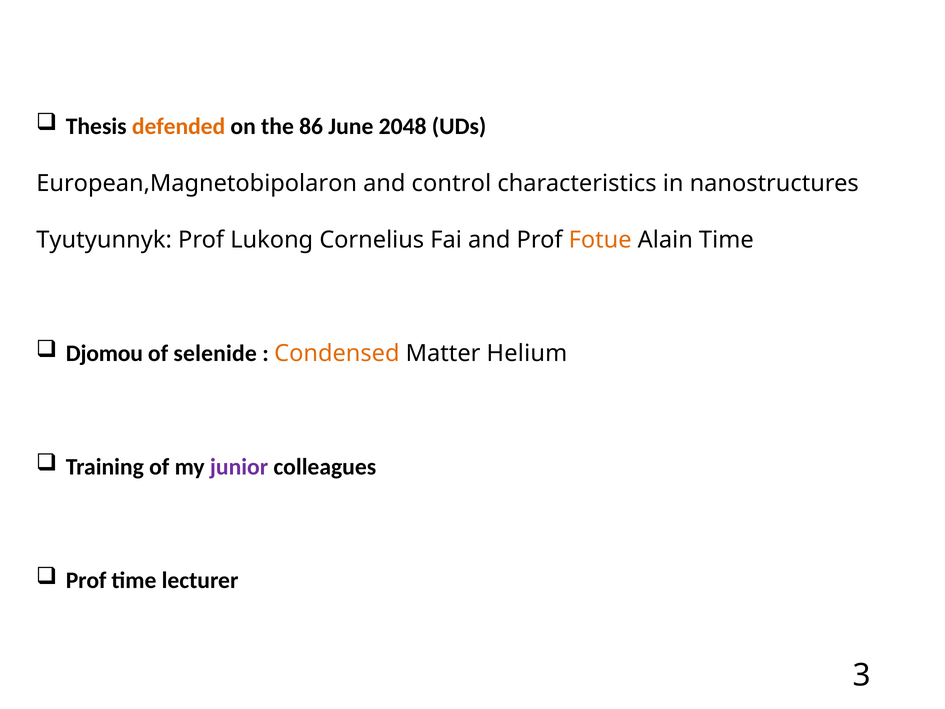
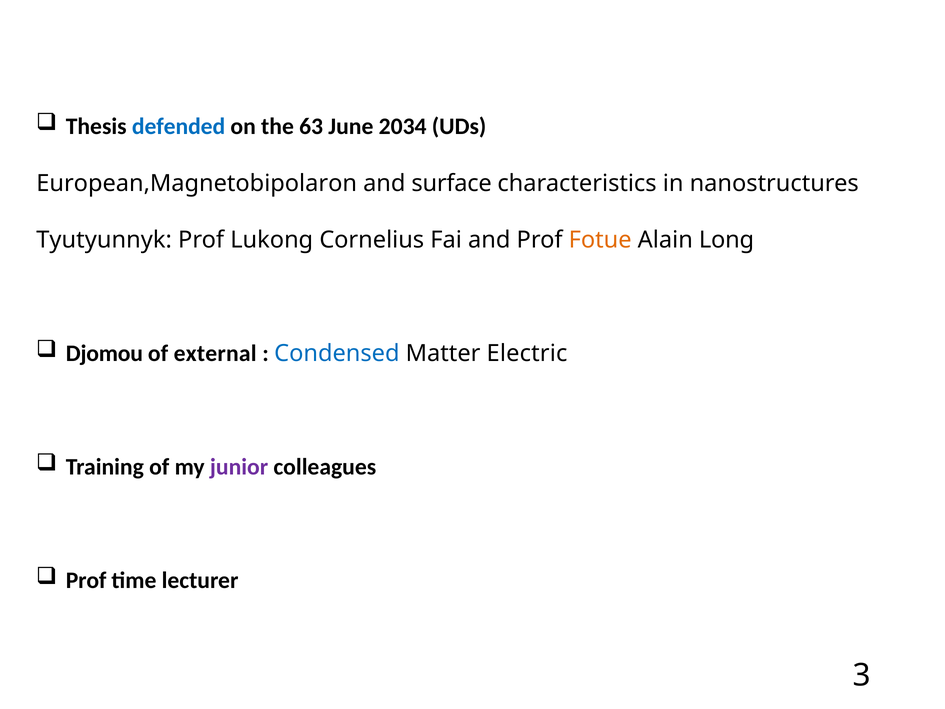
defended colour: orange -> blue (179, 126)
86: 86 -> 63 (311, 126)
2048: 2048 -> 2034 (403, 126)
control: control -> surface (452, 183)
Alain Time: Time -> Long (726, 240)
selenide: selenide -> external (215, 353)
Condensed colour: orange -> blue (337, 353)
Helium: Helium -> Electric (527, 353)
